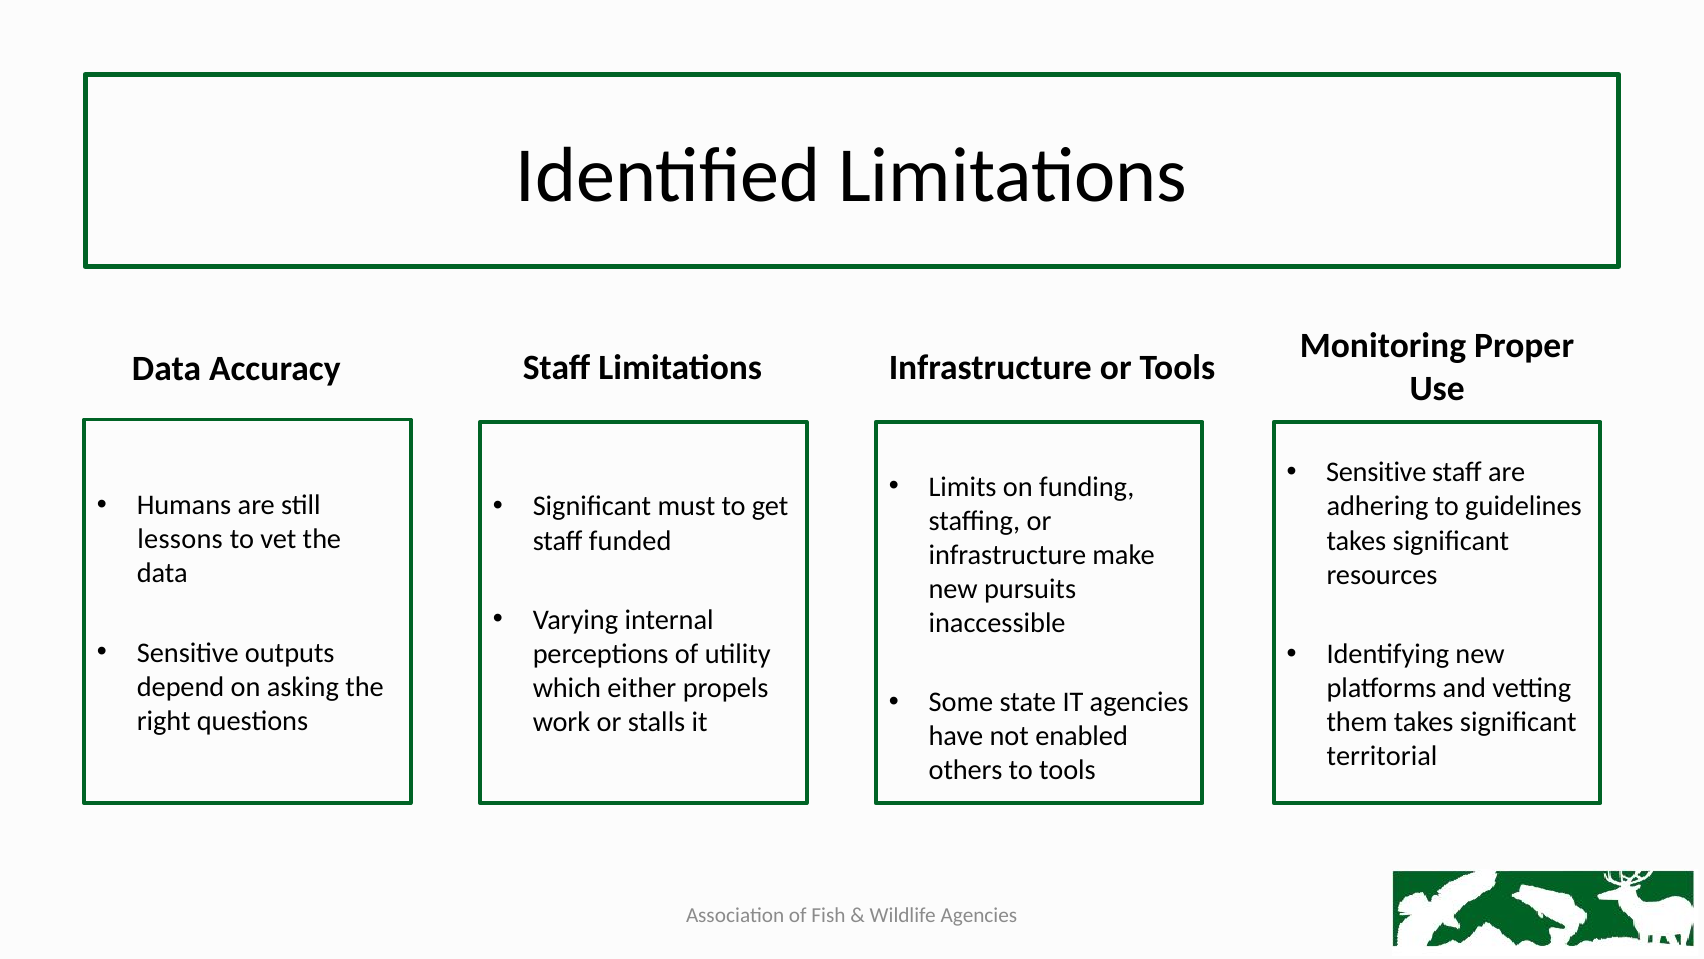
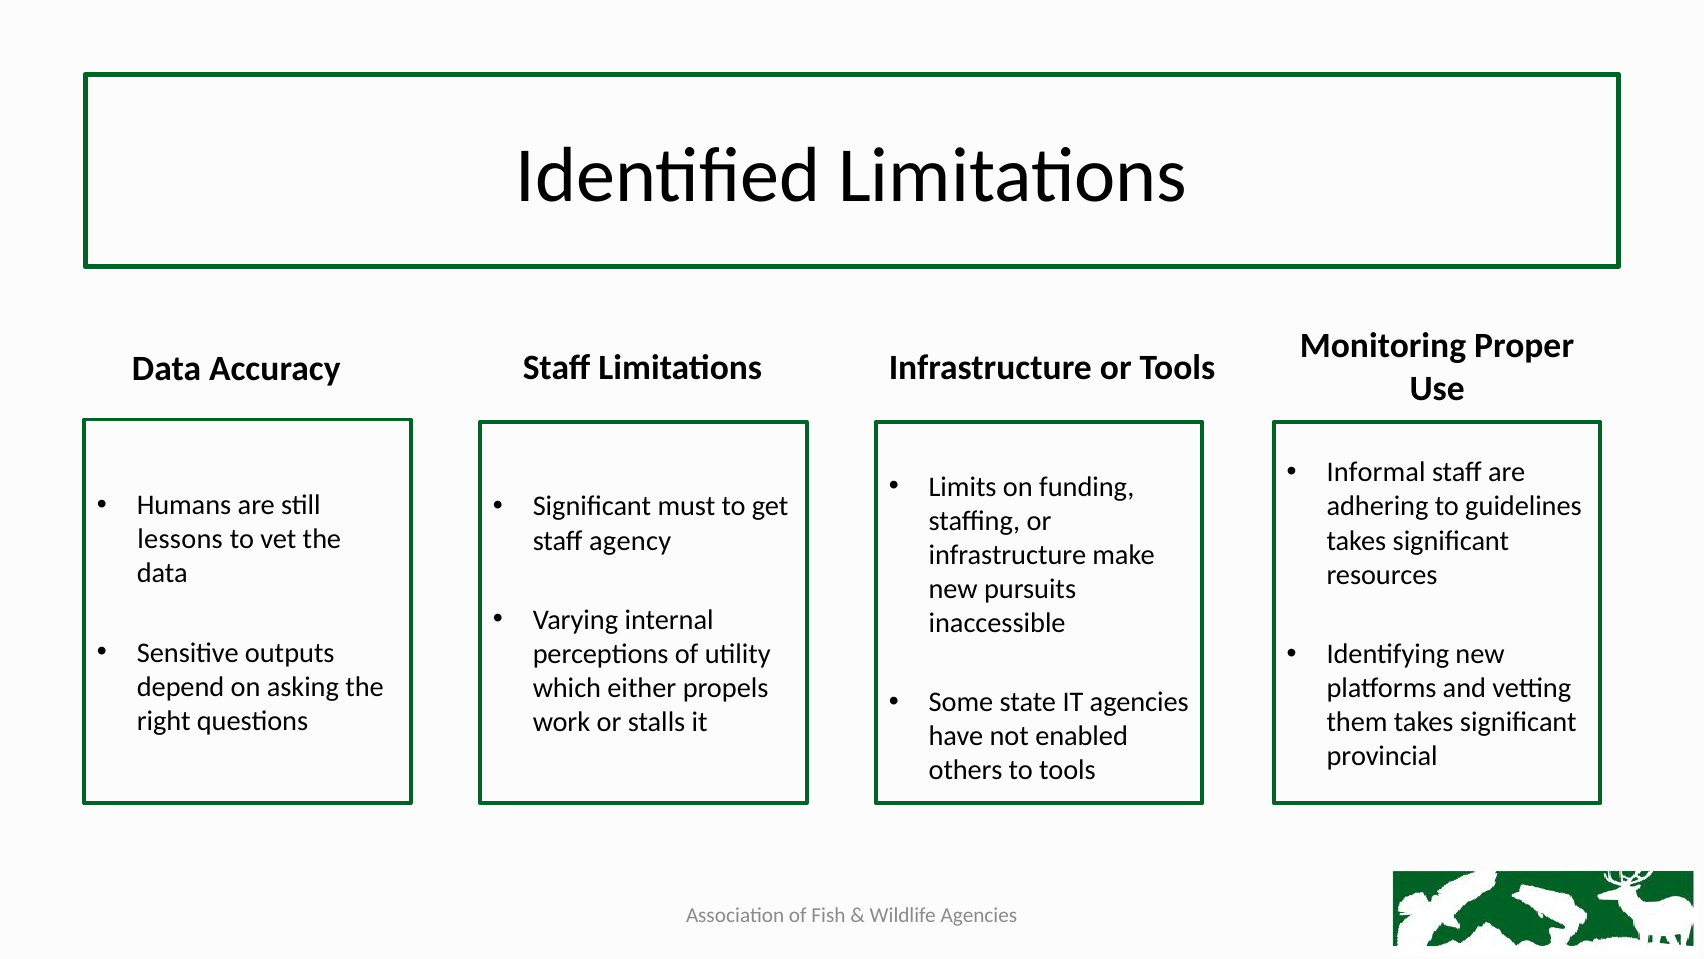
Sensitive: Sensitive -> Informal (1376, 472)
funded: funded -> agency (630, 540)
territorial: territorial -> provincial (1382, 756)
